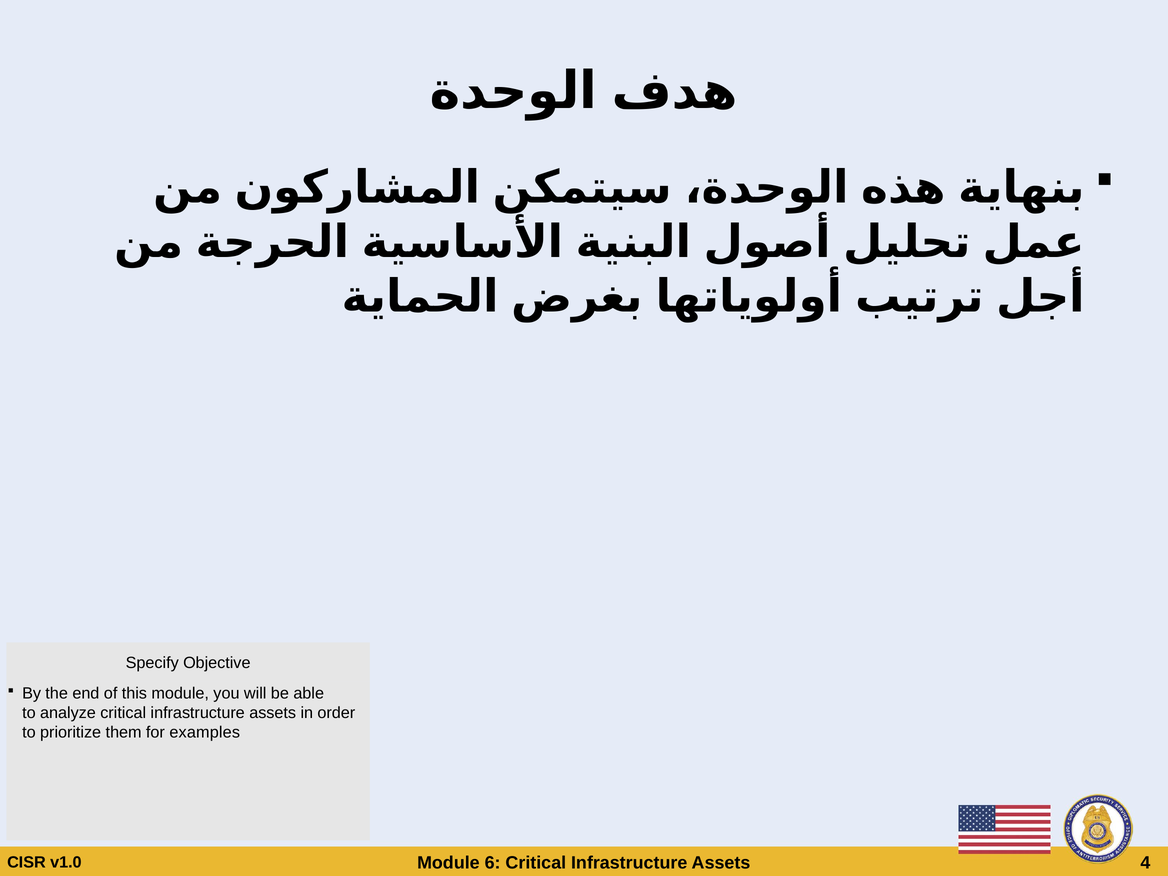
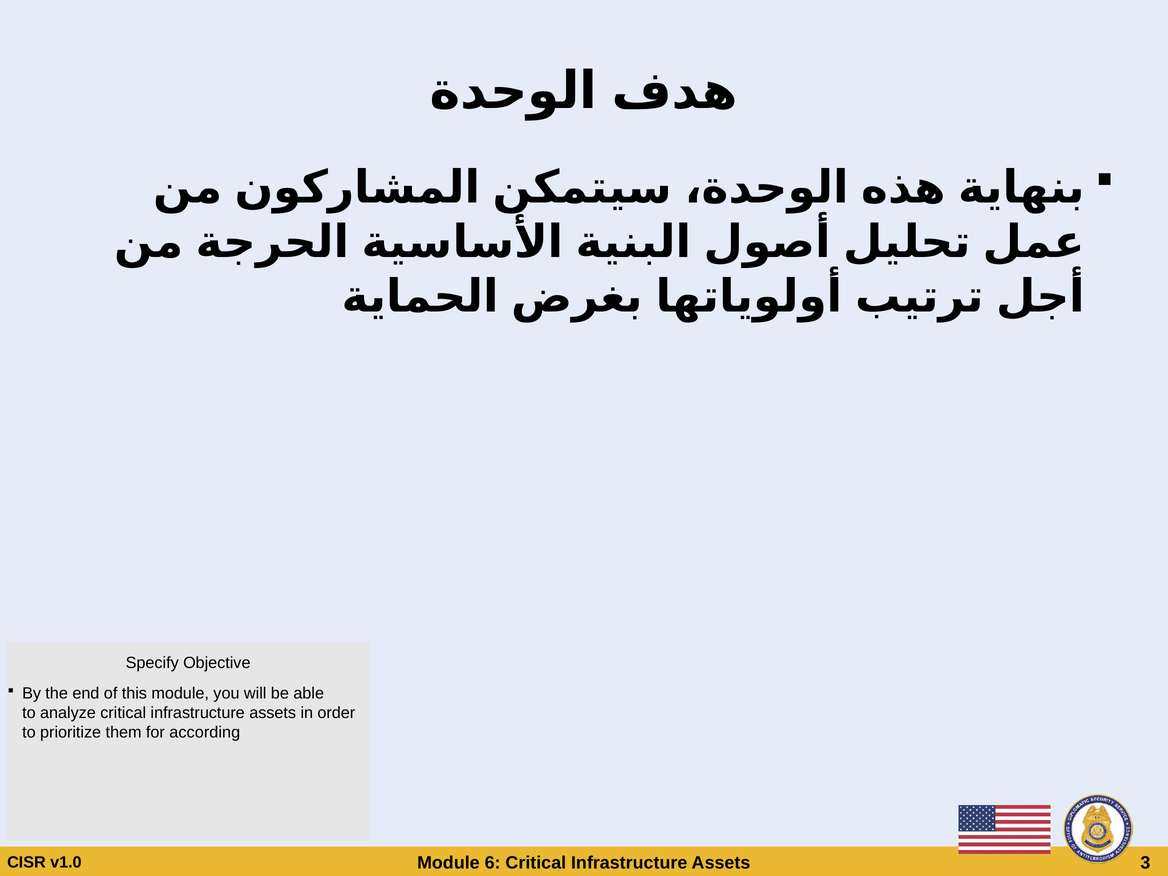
examples: examples -> according (205, 732)
4: 4 -> 3 (1145, 863)
